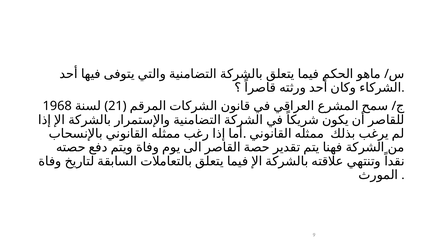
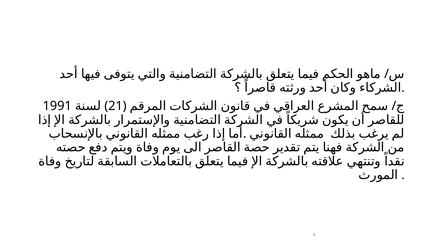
1968: 1968 -> 1991 (57, 106)
